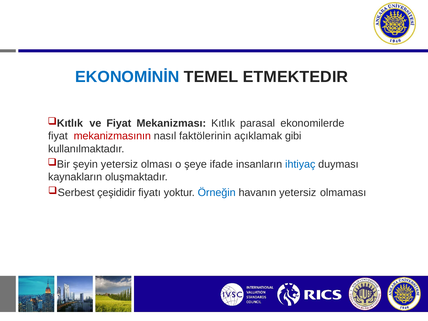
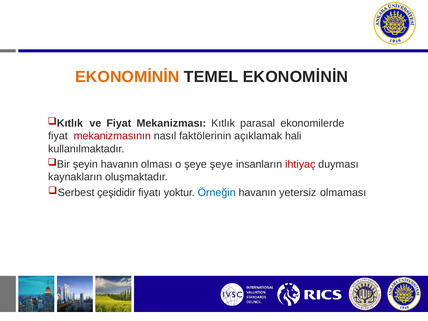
EKONOMİNİN colour: blue -> orange (127, 77)
TEMEL ETMEKTEDIR: ETMEKTEDIR -> EKONOMİNİN (296, 77)
gibi: gibi -> hali (293, 136)
şeyin yetersiz: yetersiz -> havanın (119, 164)
şeye ifade: ifade -> şeye (221, 164)
ihtiyaç colour: blue -> red (300, 164)
